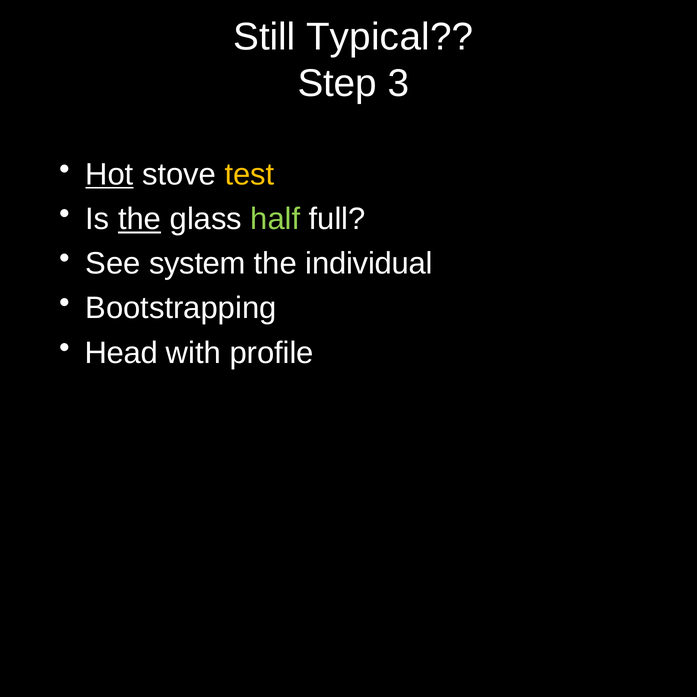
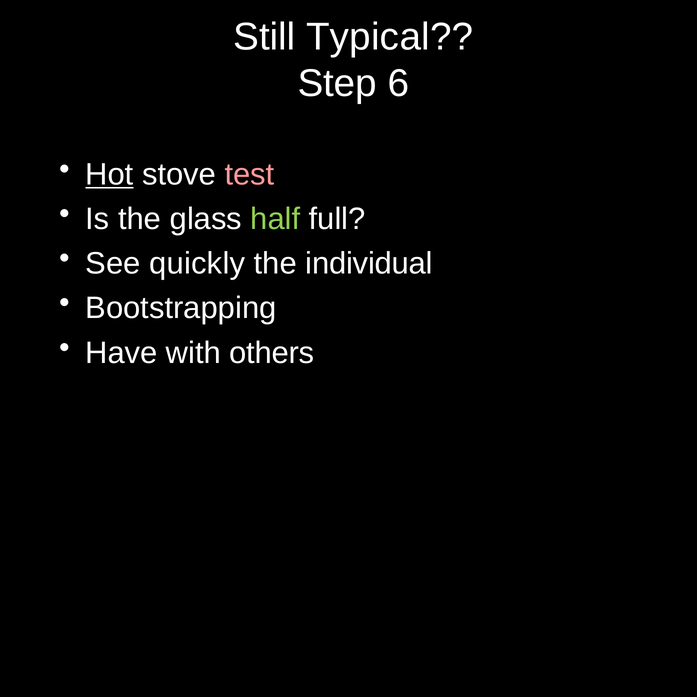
3: 3 -> 6 (398, 83)
test colour: yellow -> pink (250, 174)
the underline: present -> none (140, 219)
system: system -> quickly (197, 264)
Head: Head -> Have (121, 353)
profile: profile -> others (272, 353)
